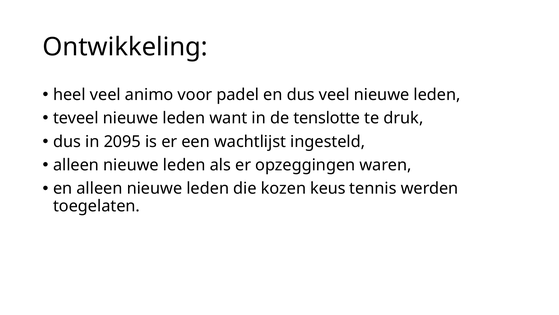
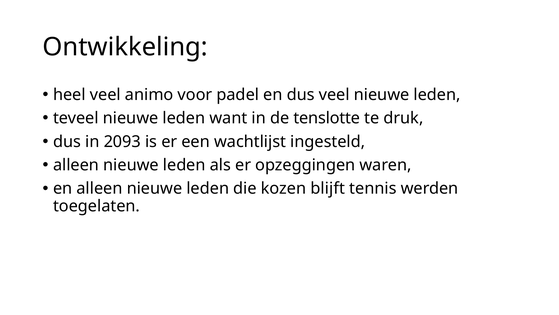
2095: 2095 -> 2093 (122, 141)
keus: keus -> blijft (328, 188)
